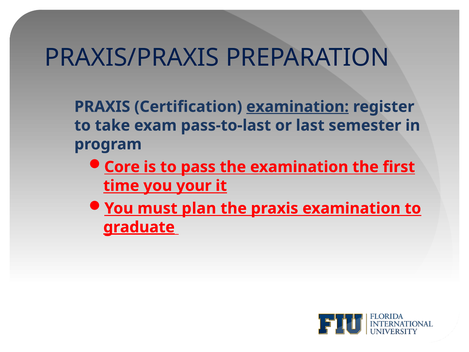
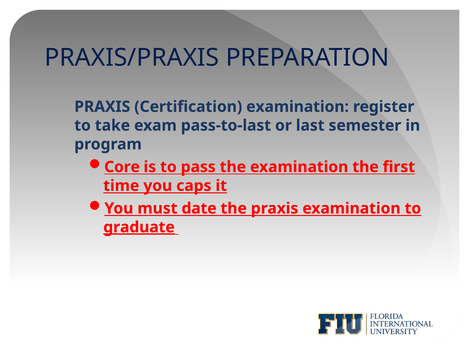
examination underline: present -> none (298, 107)
your: your -> caps (194, 186)
plan: plan -> date (199, 208)
